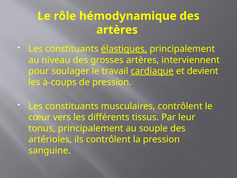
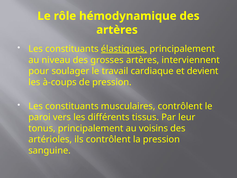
cardiaque underline: present -> none (152, 71)
cœur: cœur -> paroi (40, 117)
souple: souple -> voisins (153, 128)
